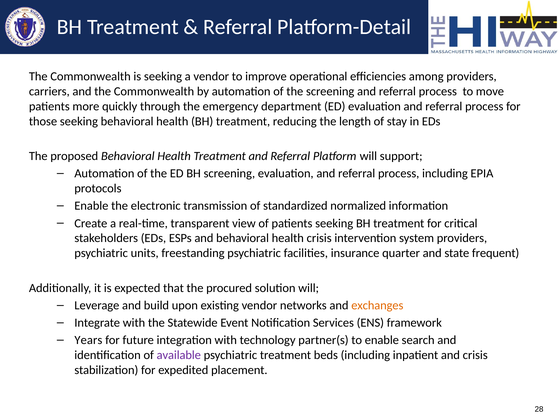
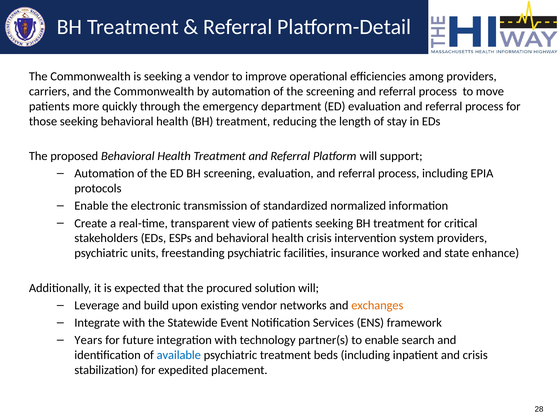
quarter: quarter -> worked (401, 253)
frequent: frequent -> enhance (496, 253)
available colour: purple -> blue (179, 355)
